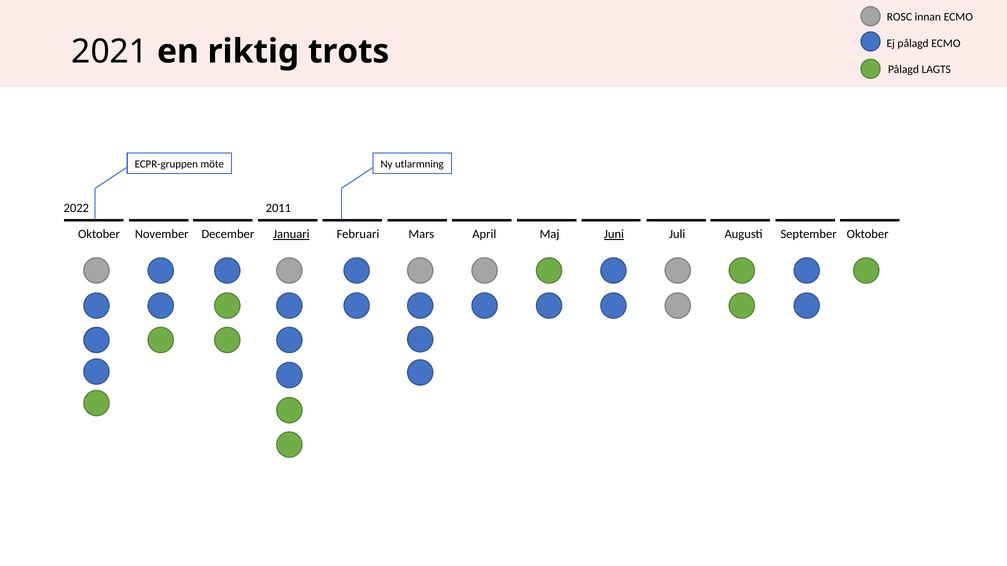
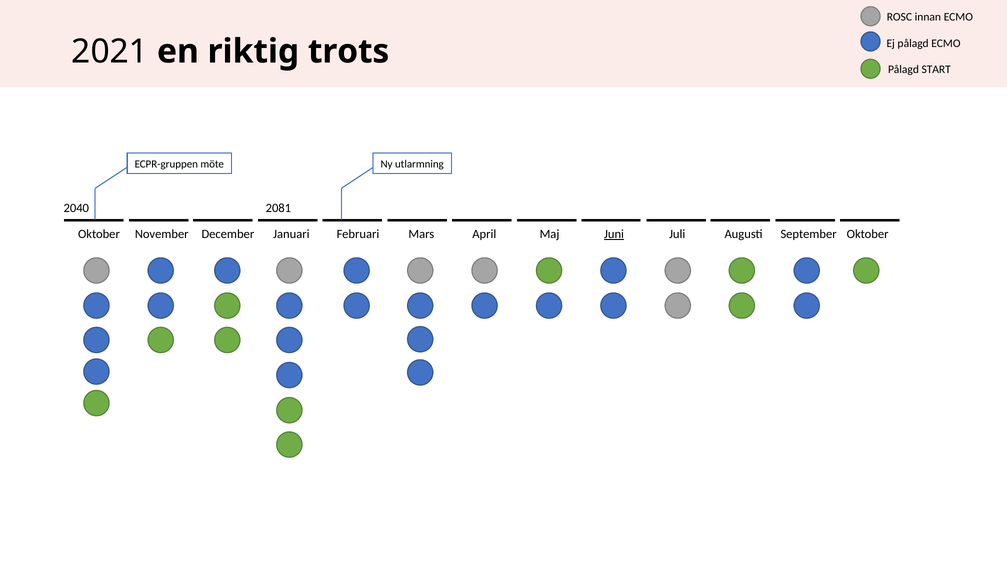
LAGTS: LAGTS -> START (936, 70)
2022: 2022 -> 2040 (76, 208)
2011: 2011 -> 2081 (278, 208)
Januari underline: present -> none (291, 234)
